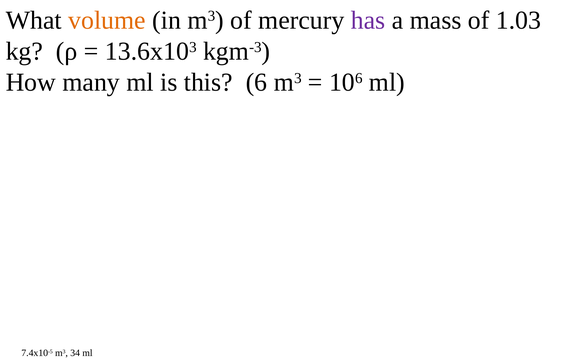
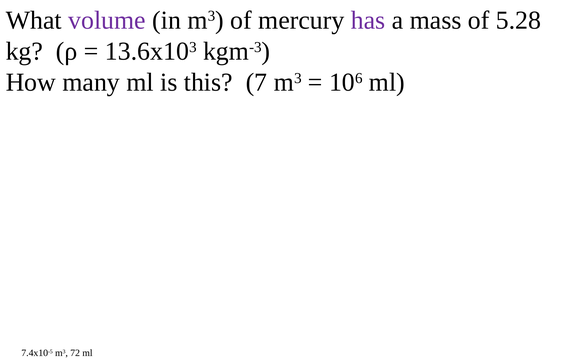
volume colour: orange -> purple (107, 20)
1.03: 1.03 -> 5.28 (519, 20)
6: 6 -> 7 (256, 82)
34: 34 -> 72 (75, 353)
